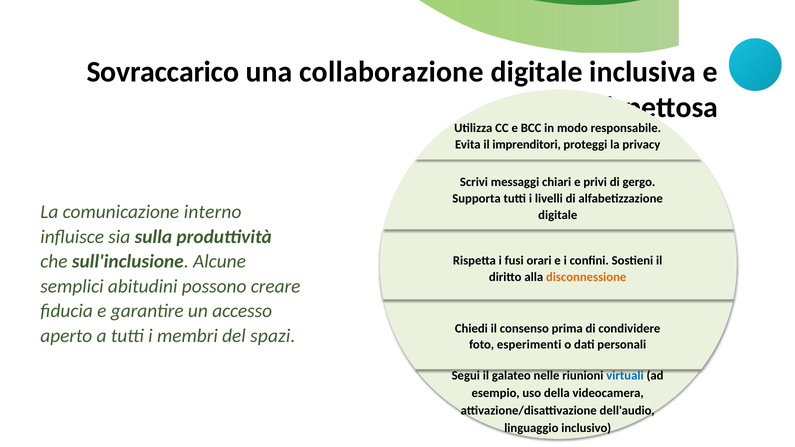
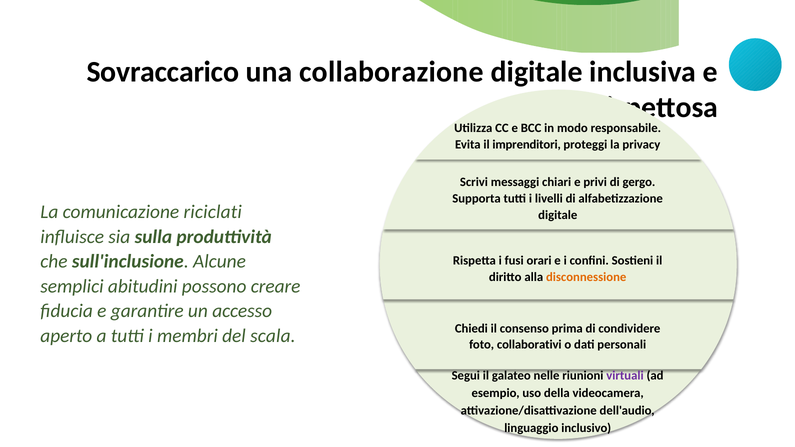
interno: interno -> riciclati (213, 212)
spazi: spazi -> scala (273, 336)
esperimenti: esperimenti -> collaborativi (529, 345)
virtuali colour: blue -> purple (625, 376)
